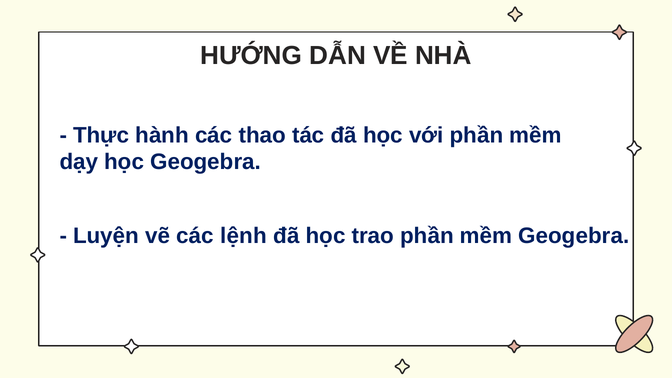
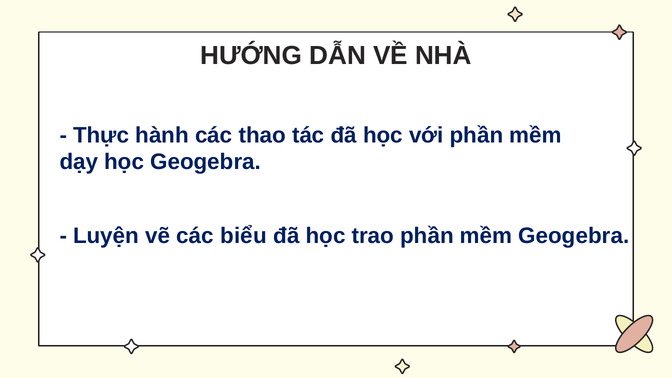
lệnh: lệnh -> biểu (243, 236)
